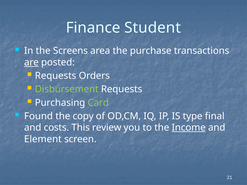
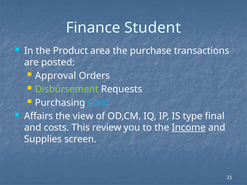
Screens: Screens -> Product (70, 51)
are underline: present -> none (31, 62)
Requests: Requests -> Approval (56, 76)
Card colour: light green -> light blue (98, 103)
Found: Found -> Affairs (39, 116)
copy: copy -> view (83, 116)
Element: Element -> Supplies (43, 139)
